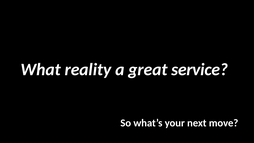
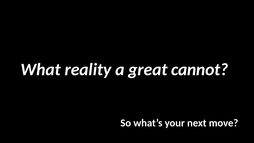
service: service -> cannot (200, 69)
